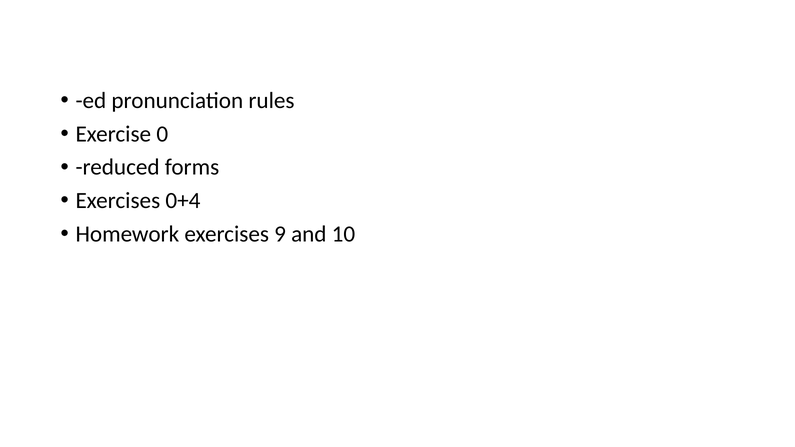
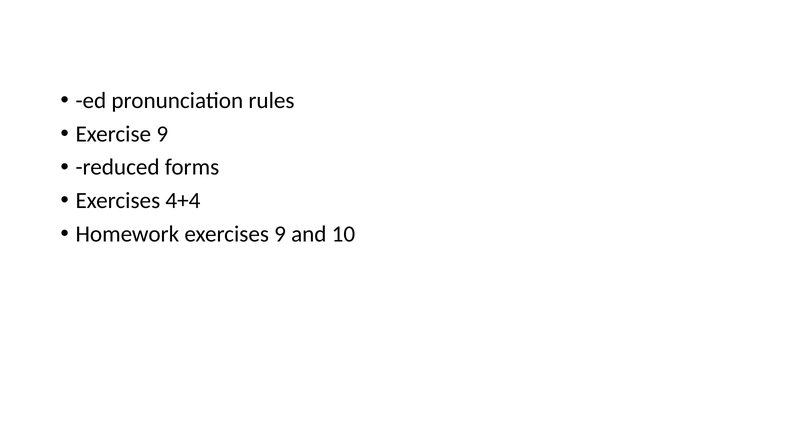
Exercise 0: 0 -> 9 (162, 134)
0+4: 0+4 -> 4+4 (183, 201)
